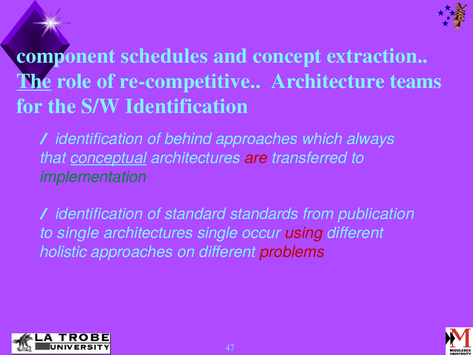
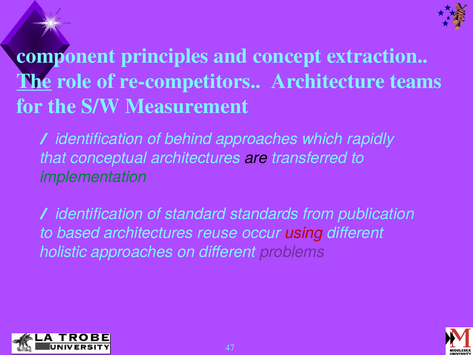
schedules: schedules -> principles (165, 56)
re-competitive: re-competitive -> re-competitors (190, 81)
S/W Identification: Identification -> Measurement (187, 106)
always: always -> rapidly (371, 139)
conceptual underline: present -> none (109, 158)
are colour: red -> black (256, 158)
to single: single -> based (78, 233)
architectures single: single -> reuse (218, 233)
problems colour: red -> purple (292, 252)
